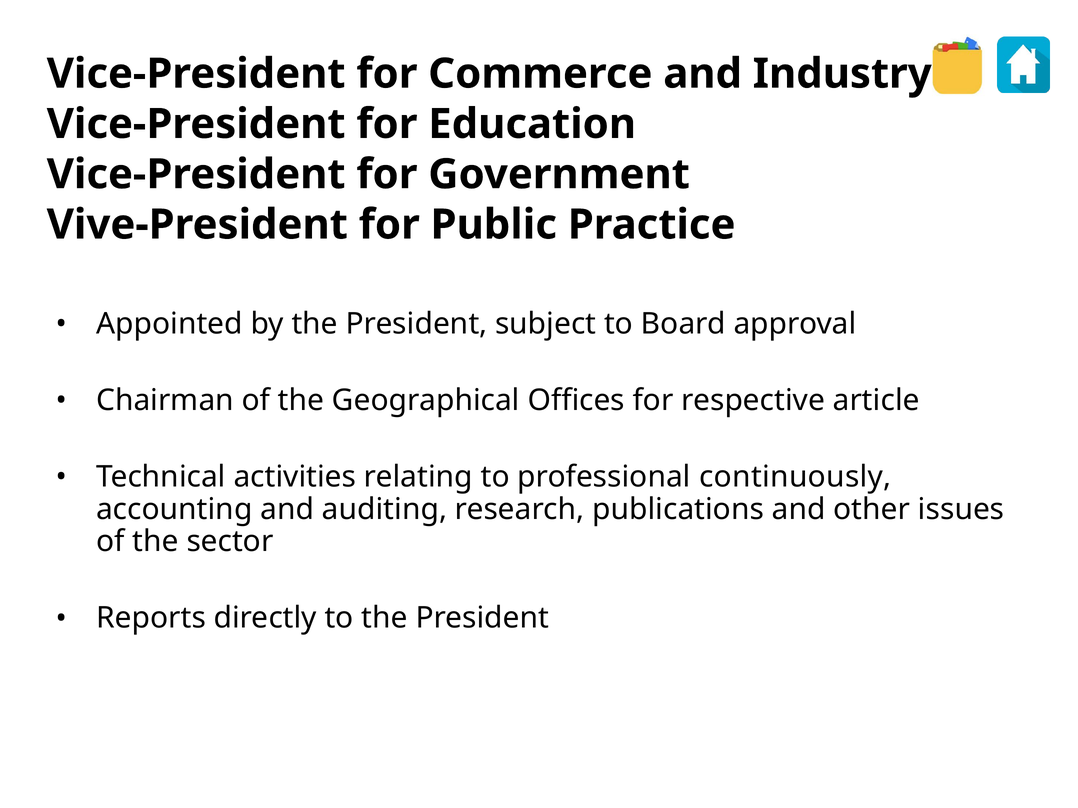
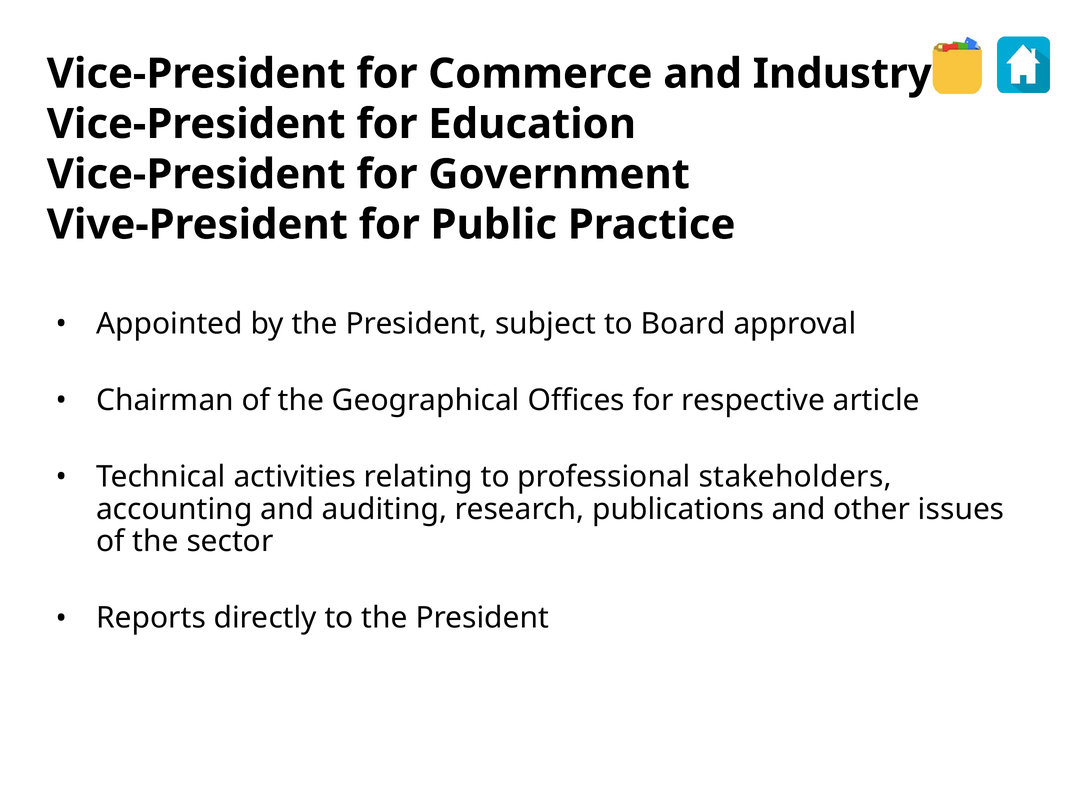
continuously: continuously -> stakeholders (795, 477)
